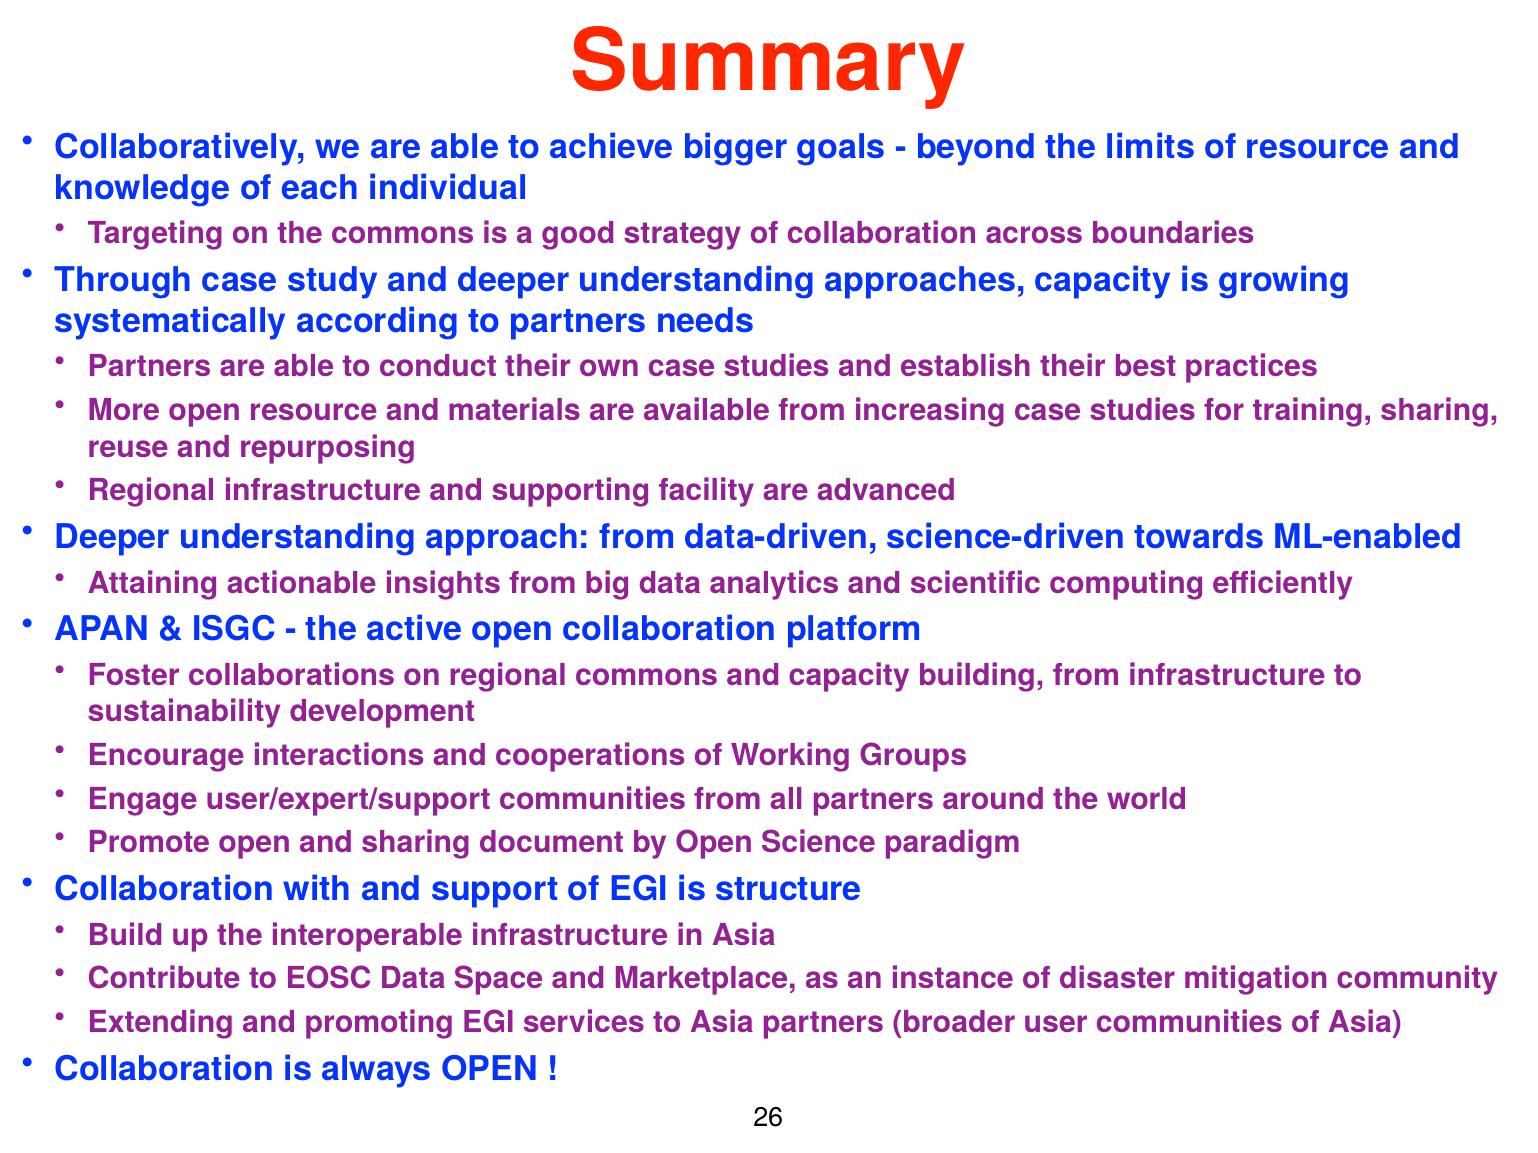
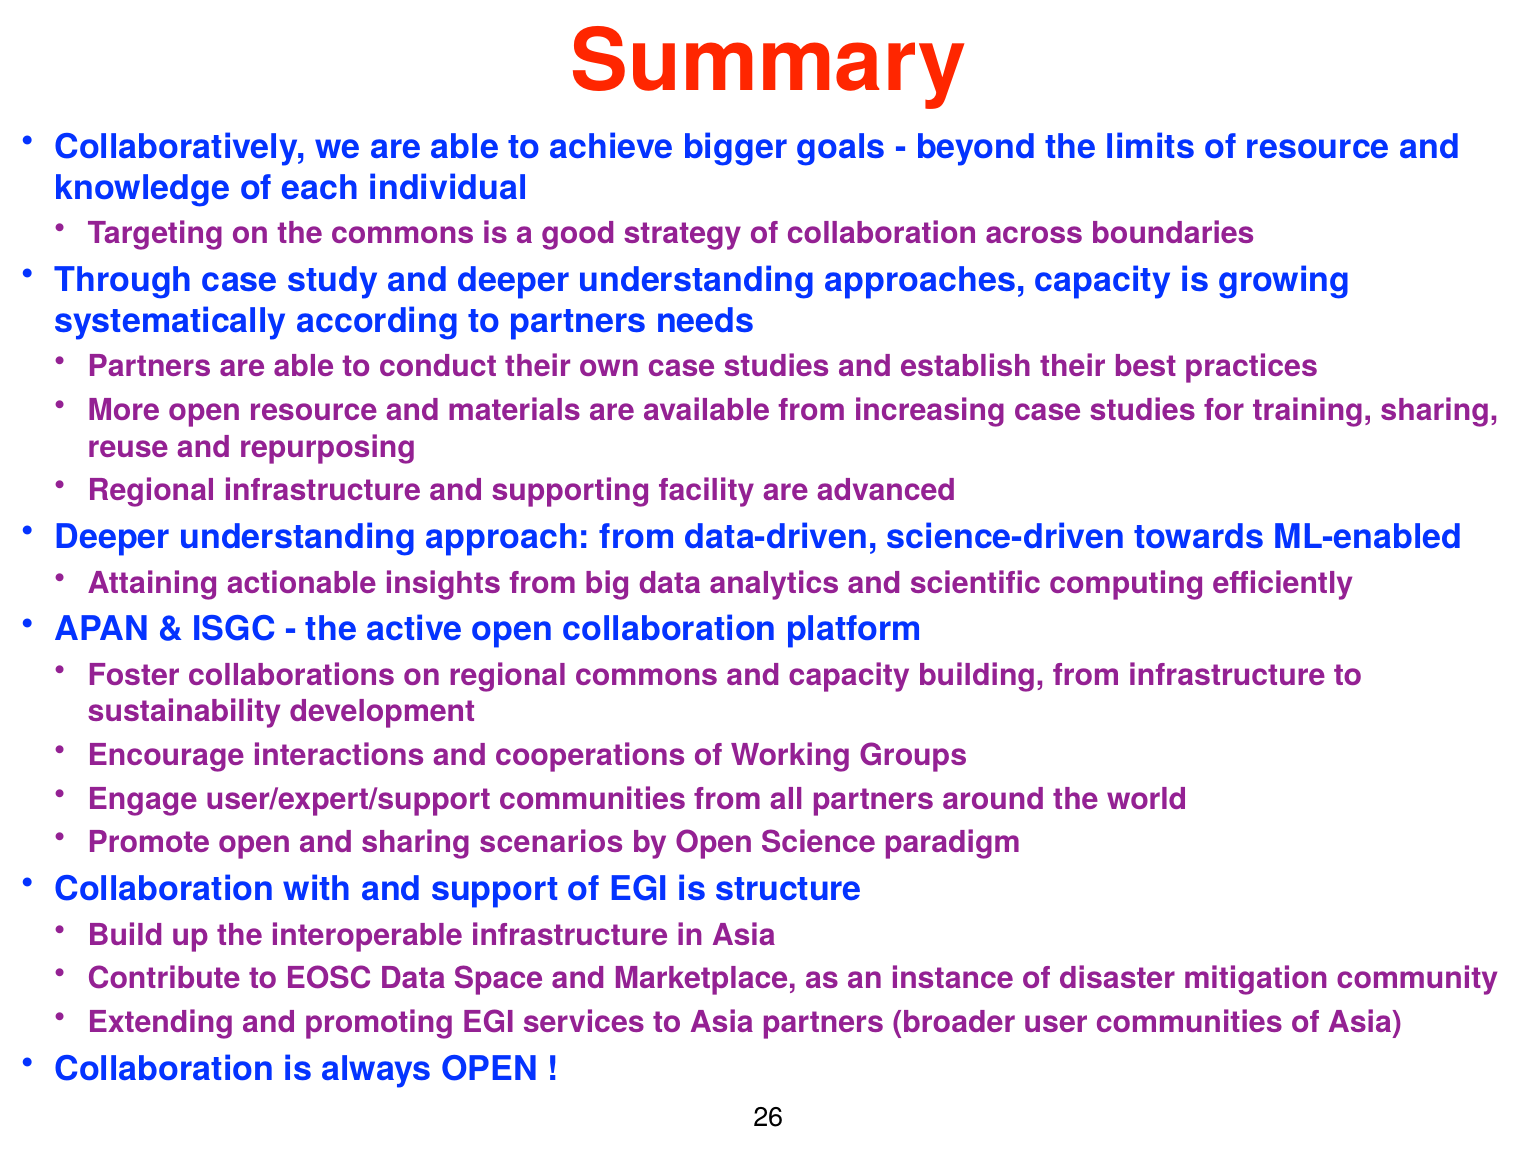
document: document -> scenarios (551, 843)
